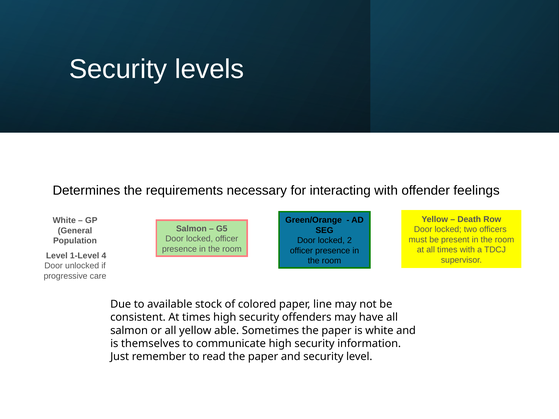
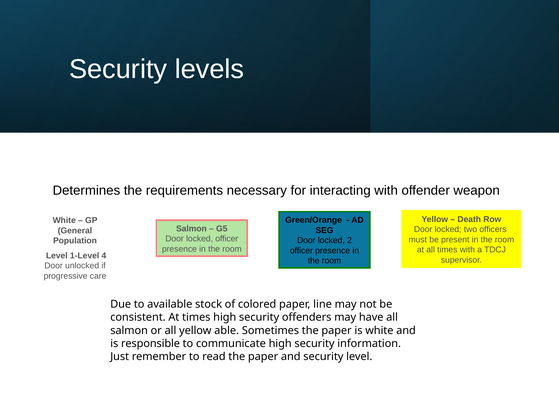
feelings: feelings -> weapon (477, 191)
themselves: themselves -> responsible (151, 344)
